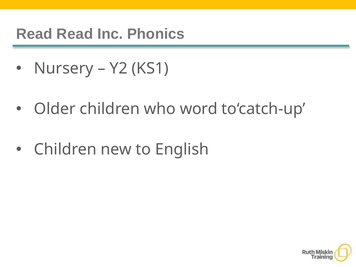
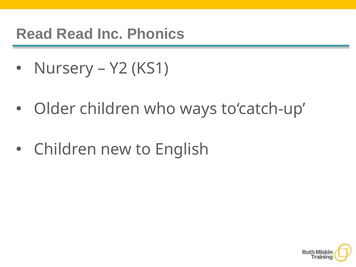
word: word -> ways (199, 109)
